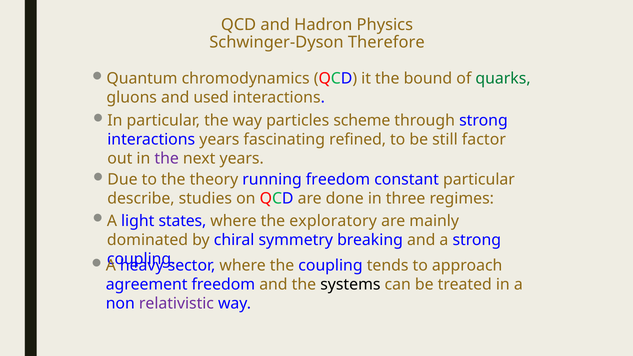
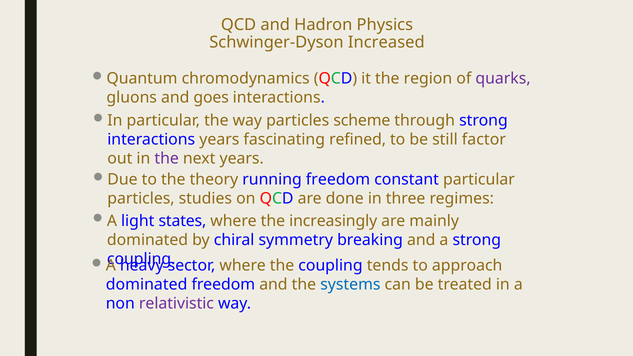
Therefore: Therefore -> Increased (386, 42)
bound: bound -> region (428, 78)
quarks colour: green -> purple (503, 78)
used: used -> goes (211, 97)
describe: describe -> particles (141, 199)
exploratory: exploratory -> increasingly (333, 221)
agreement: agreement -> dominated (147, 285)
systems colour: black -> blue (350, 285)
